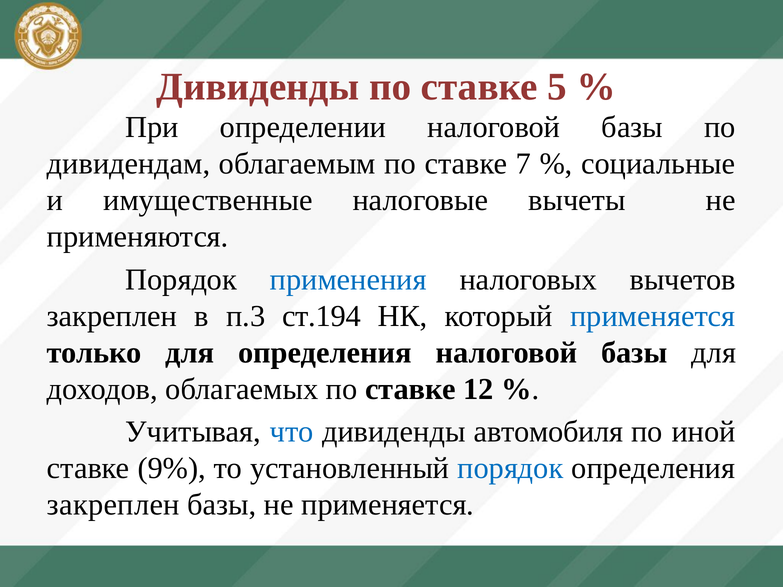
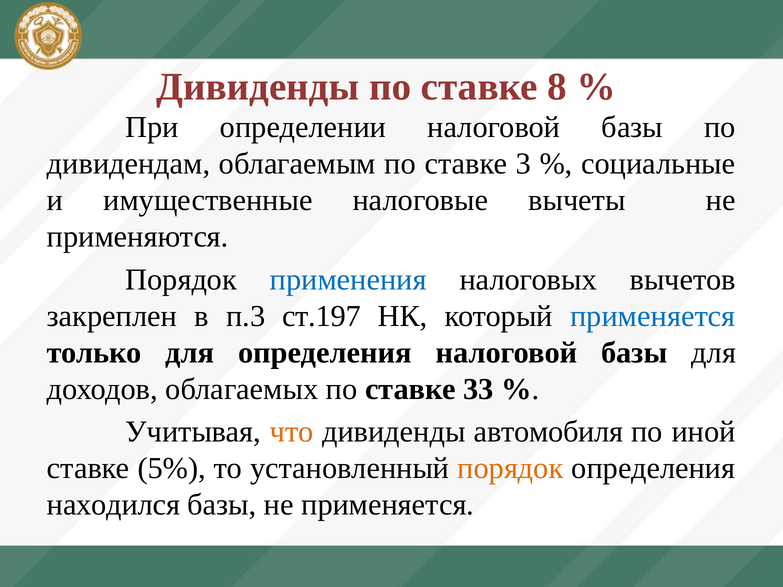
5: 5 -> 8 (557, 87)
7: 7 -> 3 (523, 164)
ст.194: ст.194 -> ст.197 (322, 316)
12: 12 -> 33 (478, 389)
что colour: blue -> orange (292, 432)
9%: 9% -> 5% (172, 469)
порядок colour: blue -> orange (510, 469)
закреплен: закреплен -> находился (114, 505)
